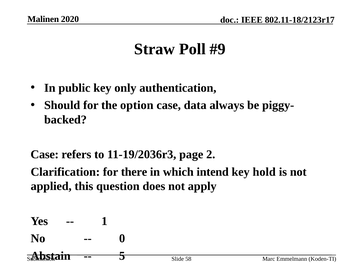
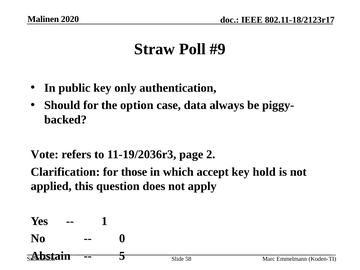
Case: Case -> Vote (45, 154)
there: there -> those (134, 172)
intend: intend -> accept (213, 172)
